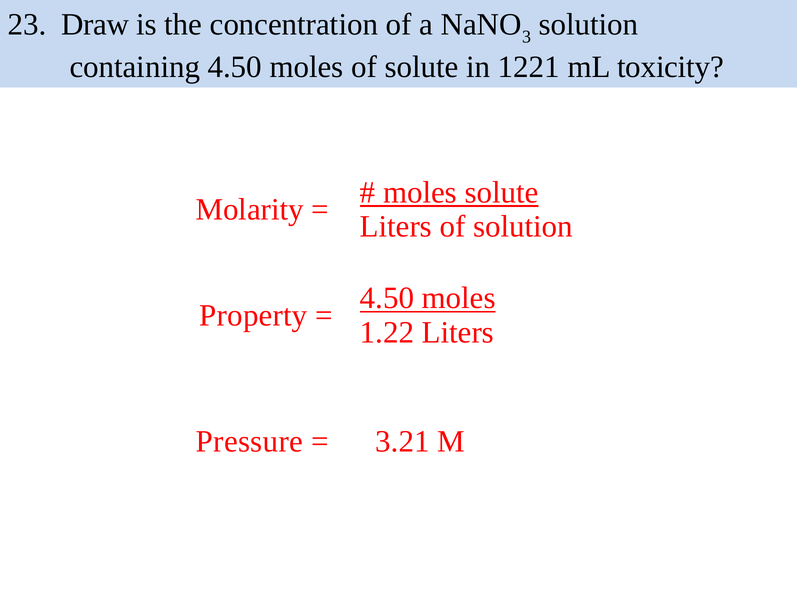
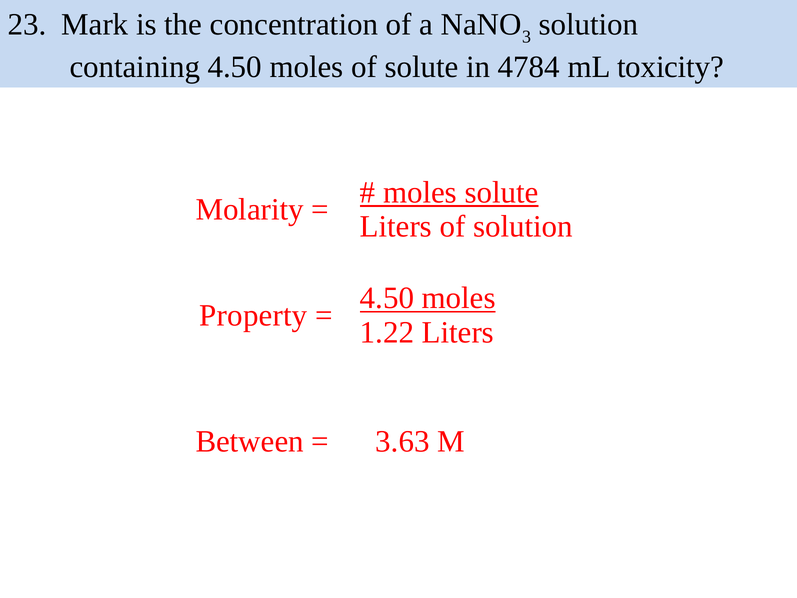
Draw: Draw -> Mark (95, 25)
1221: 1221 -> 4784 (529, 67)
Pressure: Pressure -> Between (250, 442)
3.21: 3.21 -> 3.63 (402, 442)
